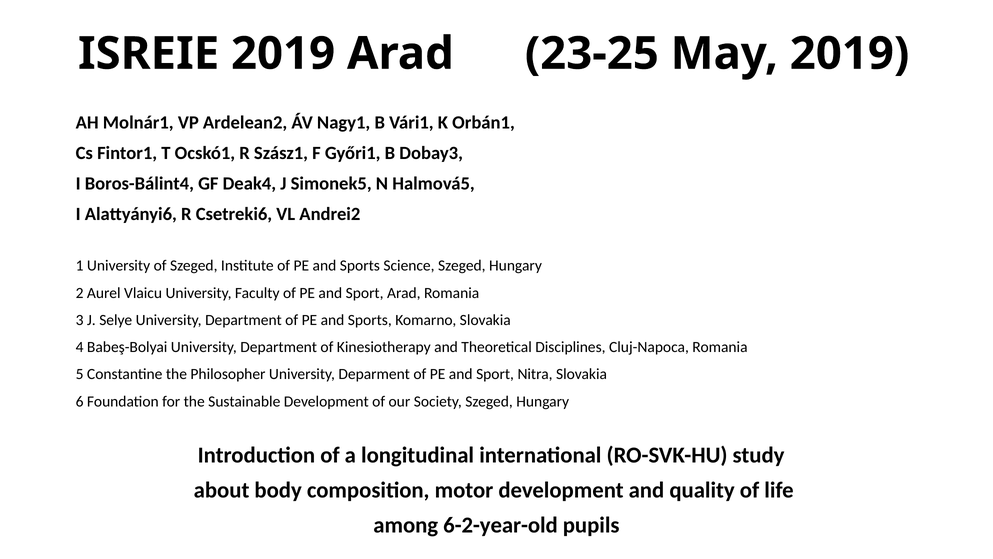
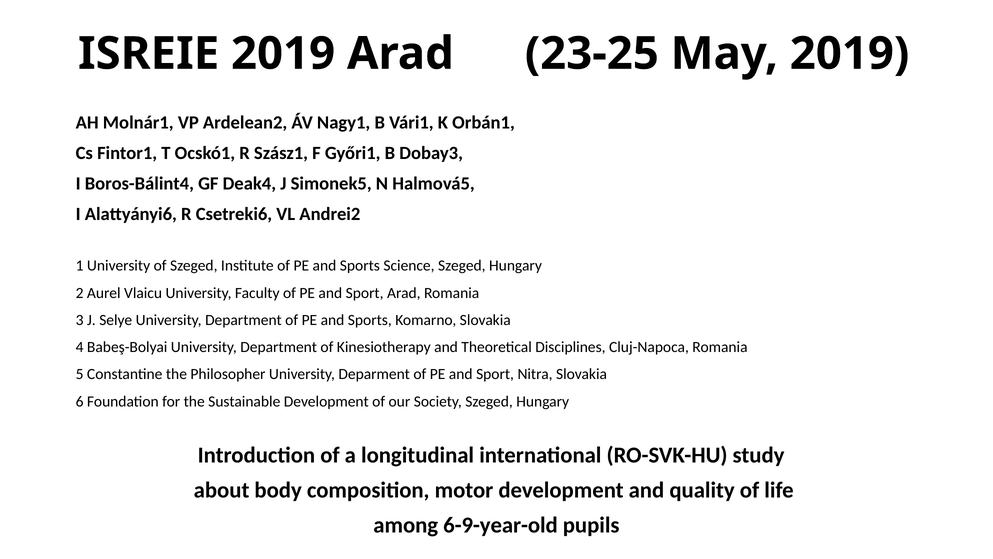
6-2-year-old: 6-2-year-old -> 6-9-year-old (500, 525)
